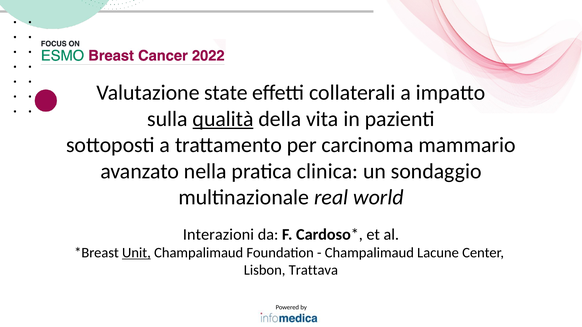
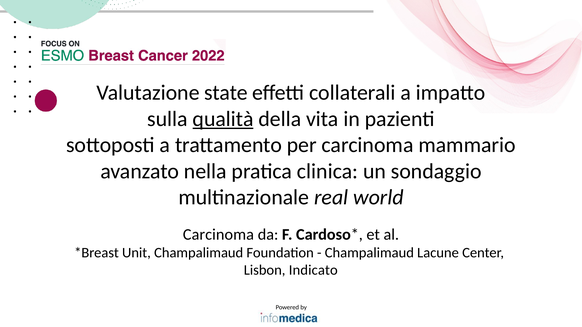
Interazioni: Interazioni -> Carcinoma (218, 235)
Unit underline: present -> none (136, 253)
Trattava: Trattava -> Indicato (313, 270)
